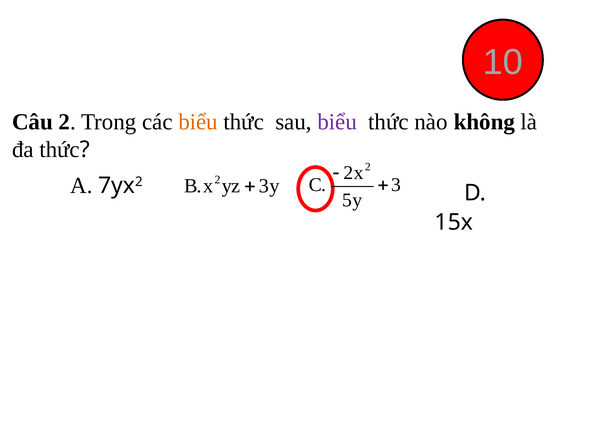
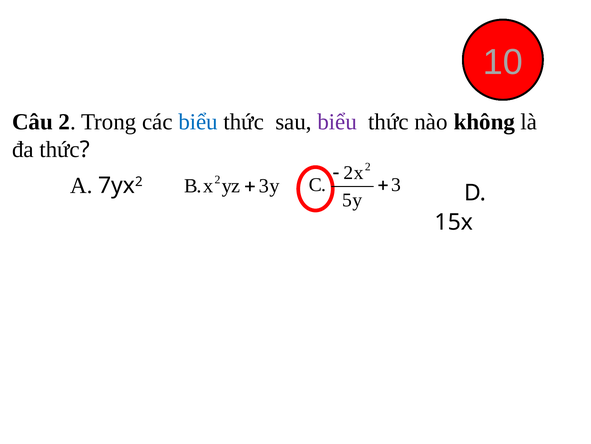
biểu colour: orange -> blue (198, 122)
